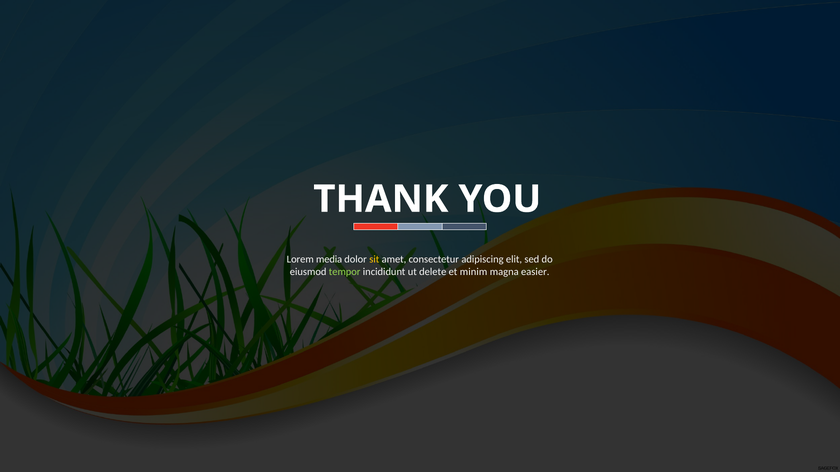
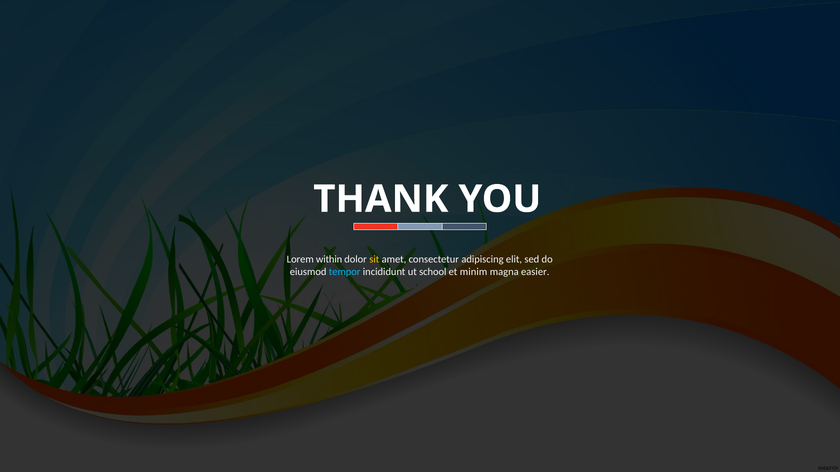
media: media -> within (329, 259)
tempor colour: light green -> light blue (345, 272)
delete: delete -> school (433, 272)
